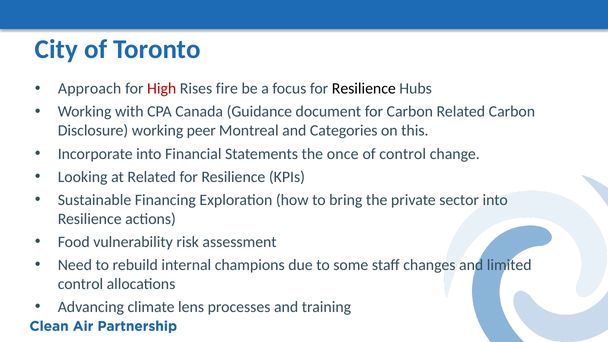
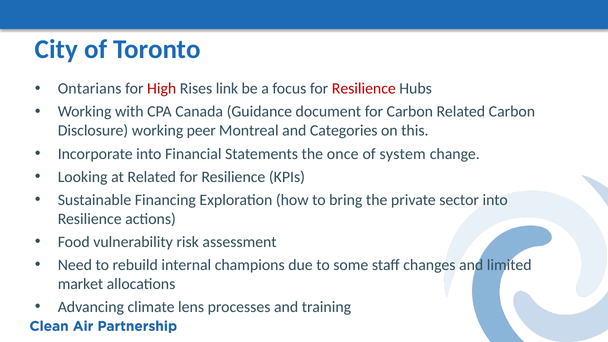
Approach: Approach -> Ontarians (90, 89)
fire: fire -> link (227, 89)
Resilience colour: black -> red (364, 89)
of control: control -> system (403, 154)
control: control -> market (80, 284)
